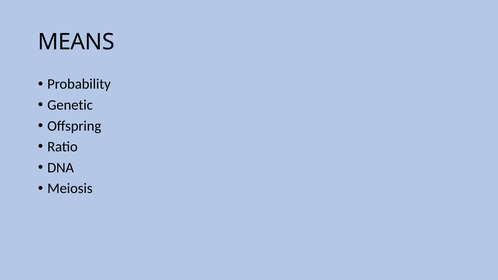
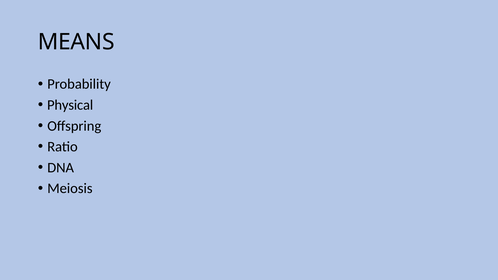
Genetic: Genetic -> Physical (70, 105)
